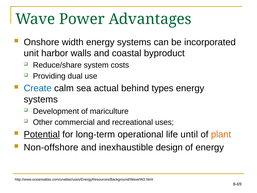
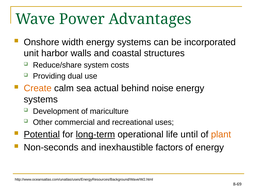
byproduct: byproduct -> structures (164, 53)
Create colour: blue -> orange (38, 88)
types: types -> noise (163, 88)
long-term underline: none -> present (95, 134)
Non-offshore: Non-offshore -> Non-seconds (51, 147)
design: design -> factors (169, 147)
